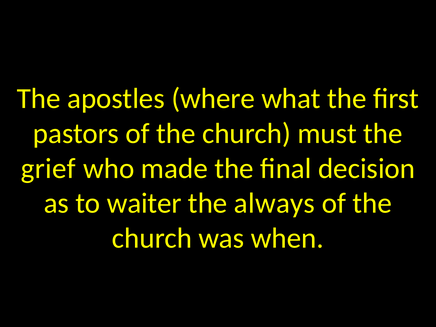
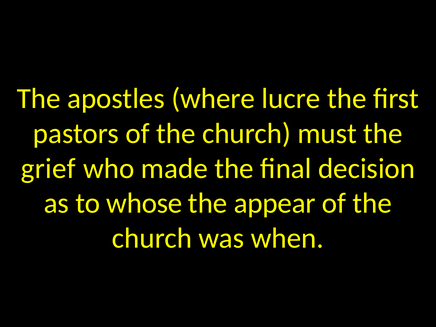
what: what -> lucre (291, 99)
waiter: waiter -> whose (144, 203)
always: always -> appear (275, 203)
